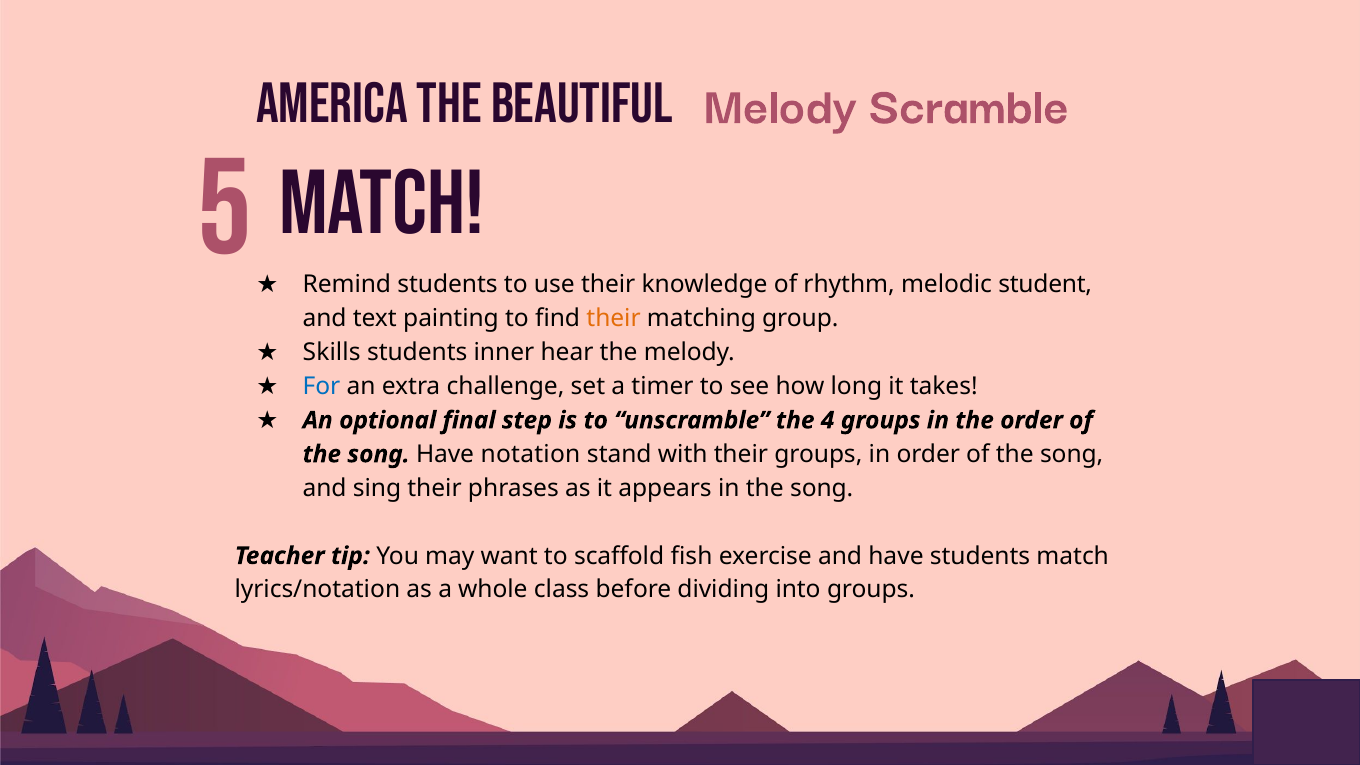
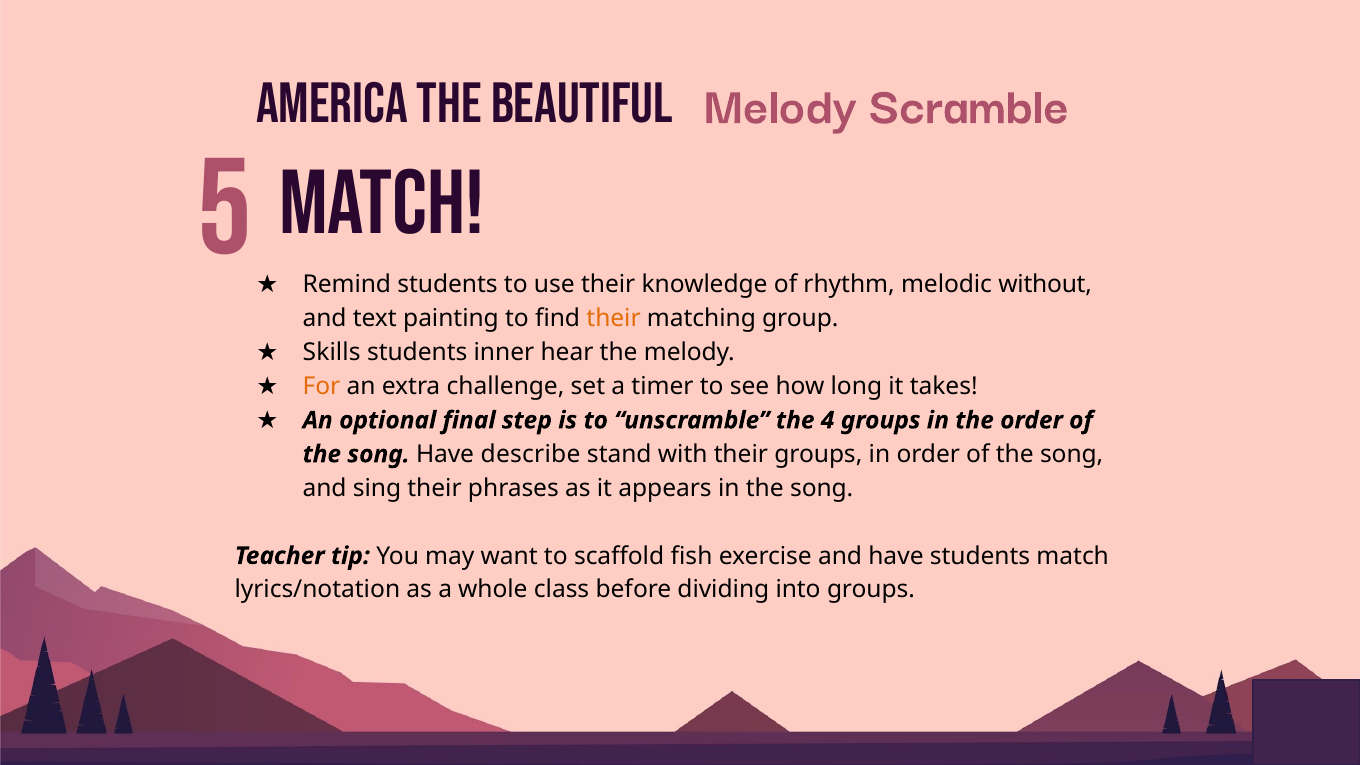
student: student -> without (1045, 285)
For colour: blue -> orange (322, 386)
notation: notation -> describe (531, 454)
